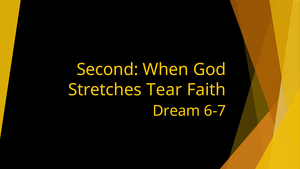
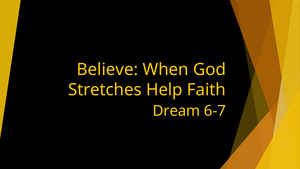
Second: Second -> Believe (107, 69)
Tear: Tear -> Help (164, 90)
